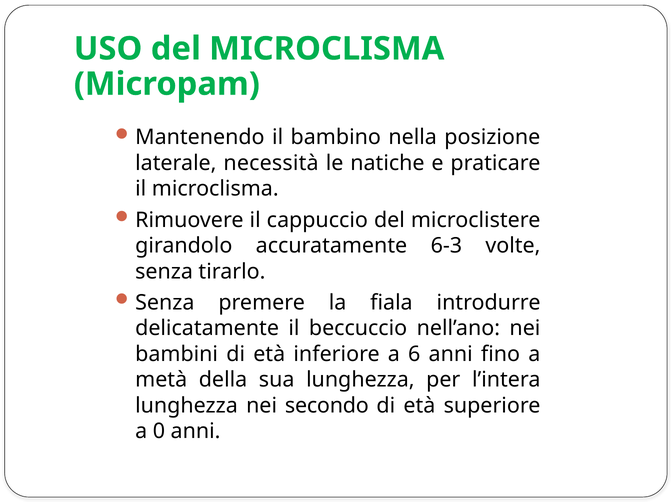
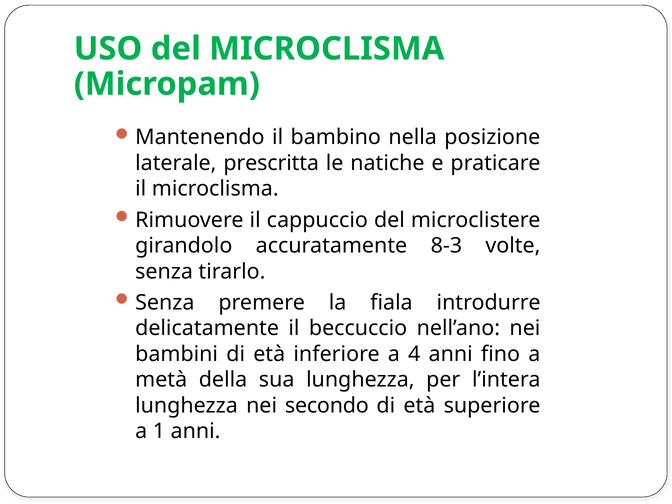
necessità: necessità -> prescritta (271, 163)
6-3: 6-3 -> 8-3 (446, 246)
6: 6 -> 4 (414, 354)
0: 0 -> 1 (159, 431)
